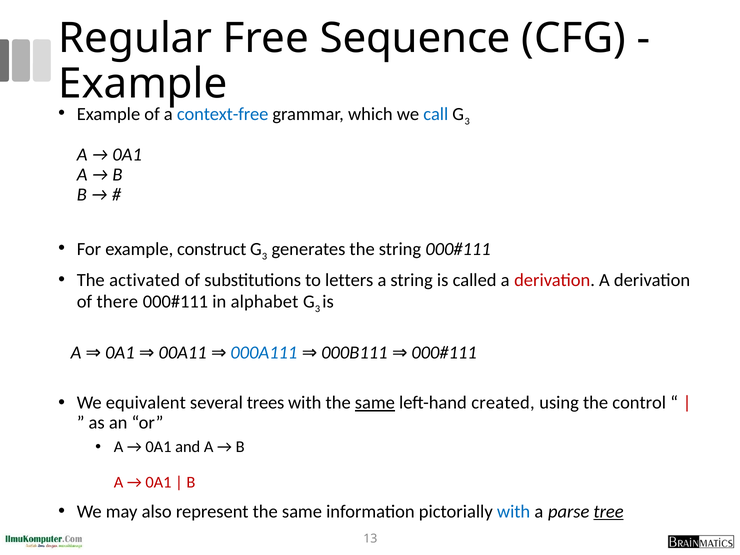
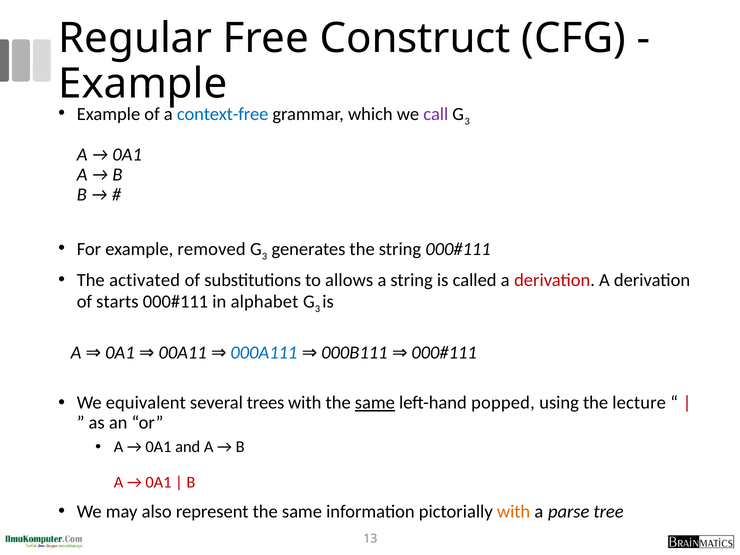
Sequence: Sequence -> Construct (415, 38)
call colour: blue -> purple (436, 114)
construct: construct -> removed (212, 249)
letters: letters -> allows (349, 280)
there: there -> starts (117, 302)
created: created -> popped (503, 403)
control: control -> lecture (639, 403)
with colour: blue -> orange (514, 511)
tree underline: present -> none (609, 511)
